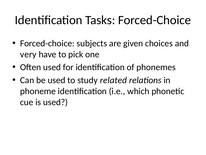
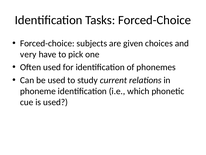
related: related -> current (113, 80)
